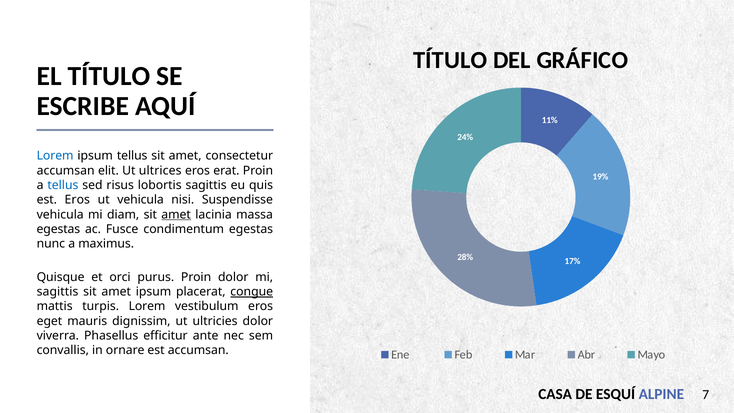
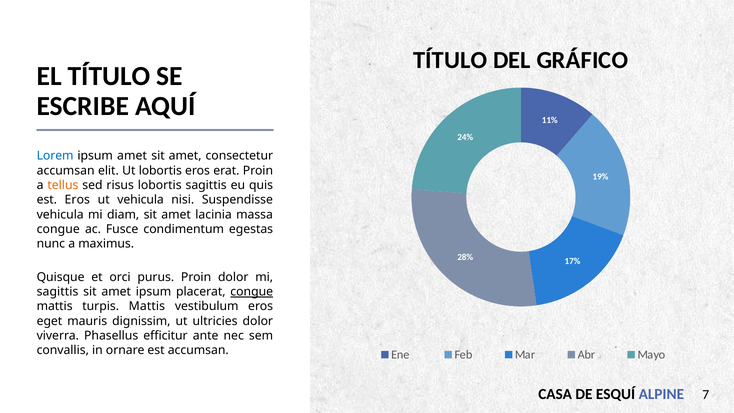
ipsum tellus: tellus -> amet (132, 156)
Ut ultrices: ultrices -> lobortis (160, 170)
tellus colour: blue -> orange (63, 185)
amet underline: present -> none (176, 215)
egestas: egestas -> congue (58, 229)
turpis Lorem: Lorem -> Mattis (147, 306)
